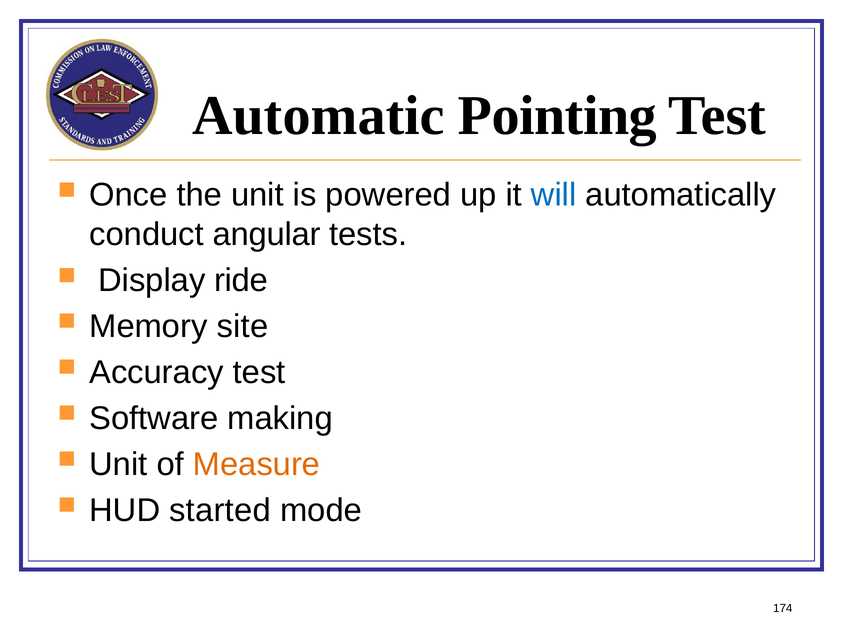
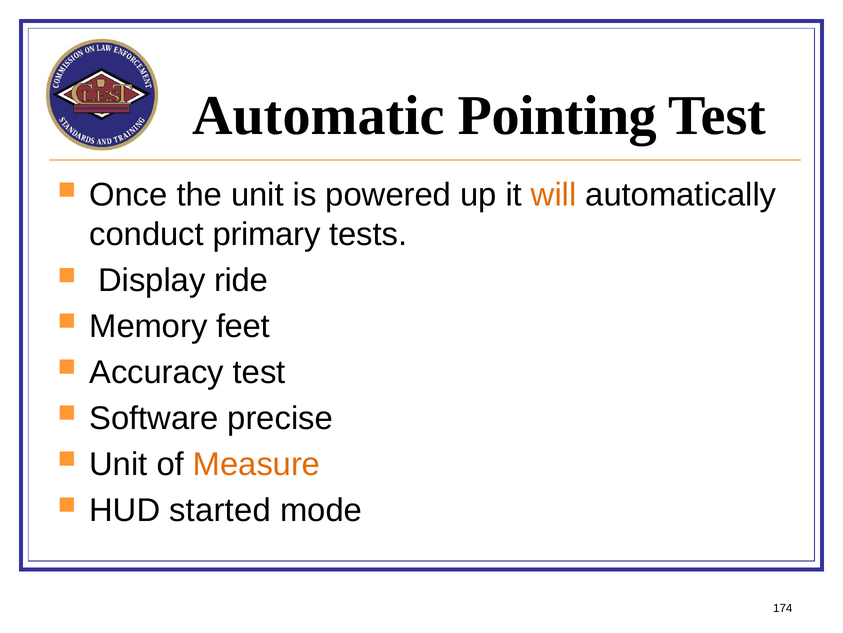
will colour: blue -> orange (554, 195)
angular: angular -> primary (267, 234)
site: site -> feet (243, 326)
making: making -> precise (280, 418)
